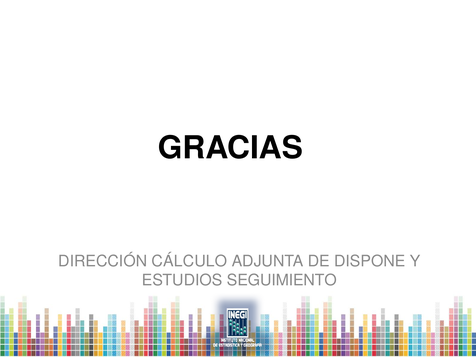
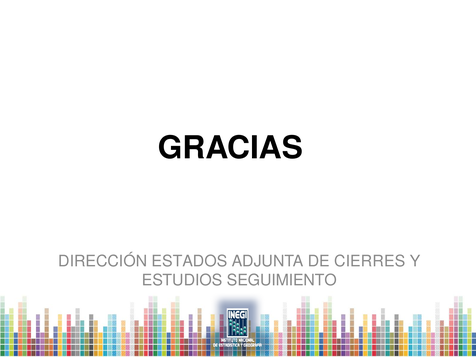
CÁLCULO: CÁLCULO -> ESTADOS (189, 261)
DISPONE: DISPONE -> CIERRES (370, 261)
